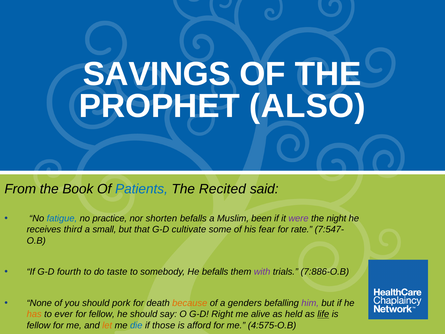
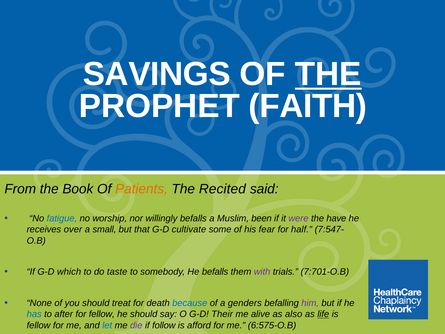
THE underline: none -> present (328, 74)
ALSO: ALSO -> FAITH (308, 106)
Patients colour: blue -> orange (142, 189)
practice: practice -> worship (110, 218)
shorten: shorten -> willingly (161, 218)
night: night -> have (336, 218)
third: third -> over (73, 229)
rate: rate -> half (302, 229)
fourth: fourth -> which (69, 272)
7:886-O.B: 7:886-O.B -> 7:701-O.B (325, 272)
pork: pork -> treat (121, 303)
because colour: orange -> blue (190, 303)
has colour: orange -> blue (34, 314)
ever: ever -> after (64, 314)
Right: Right -> Their (222, 314)
held: held -> also (294, 314)
let colour: orange -> blue (107, 325)
die colour: blue -> purple (136, 325)
those: those -> follow (164, 325)
4:575-O.B: 4:575-O.B -> 6:575-O.B (272, 325)
